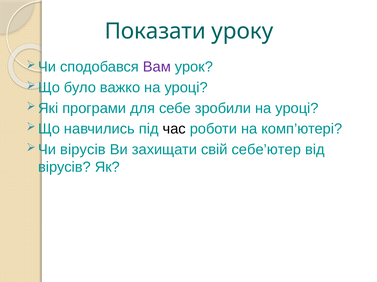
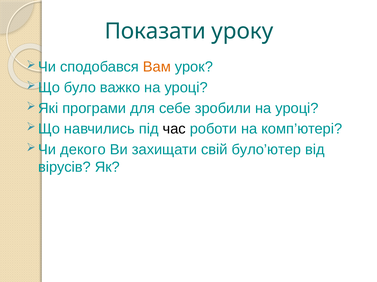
Вам colour: purple -> orange (157, 67)
вірусів: вірусів -> декого (83, 150)
себе’ютер: себе’ютер -> було’ютер (266, 150)
